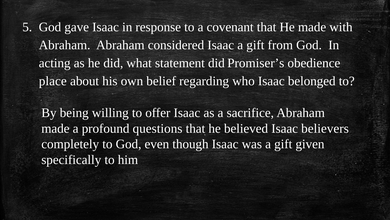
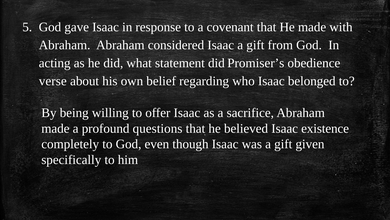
place: place -> verse (53, 81)
believers: believers -> existence (325, 128)
